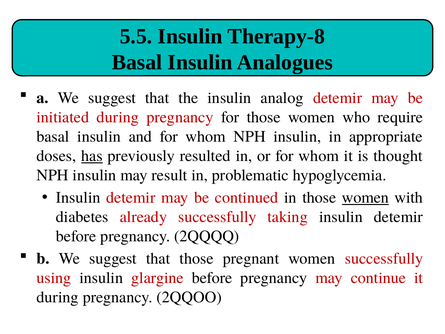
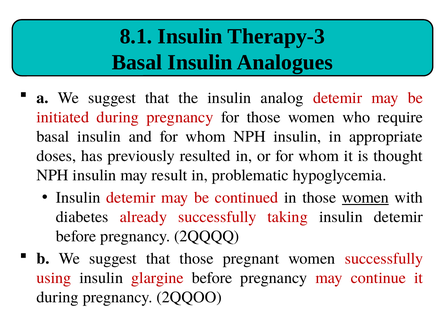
5.5: 5.5 -> 8.1 (136, 36)
Therapy-8: Therapy-8 -> Therapy-3 (276, 36)
has underline: present -> none (92, 156)
